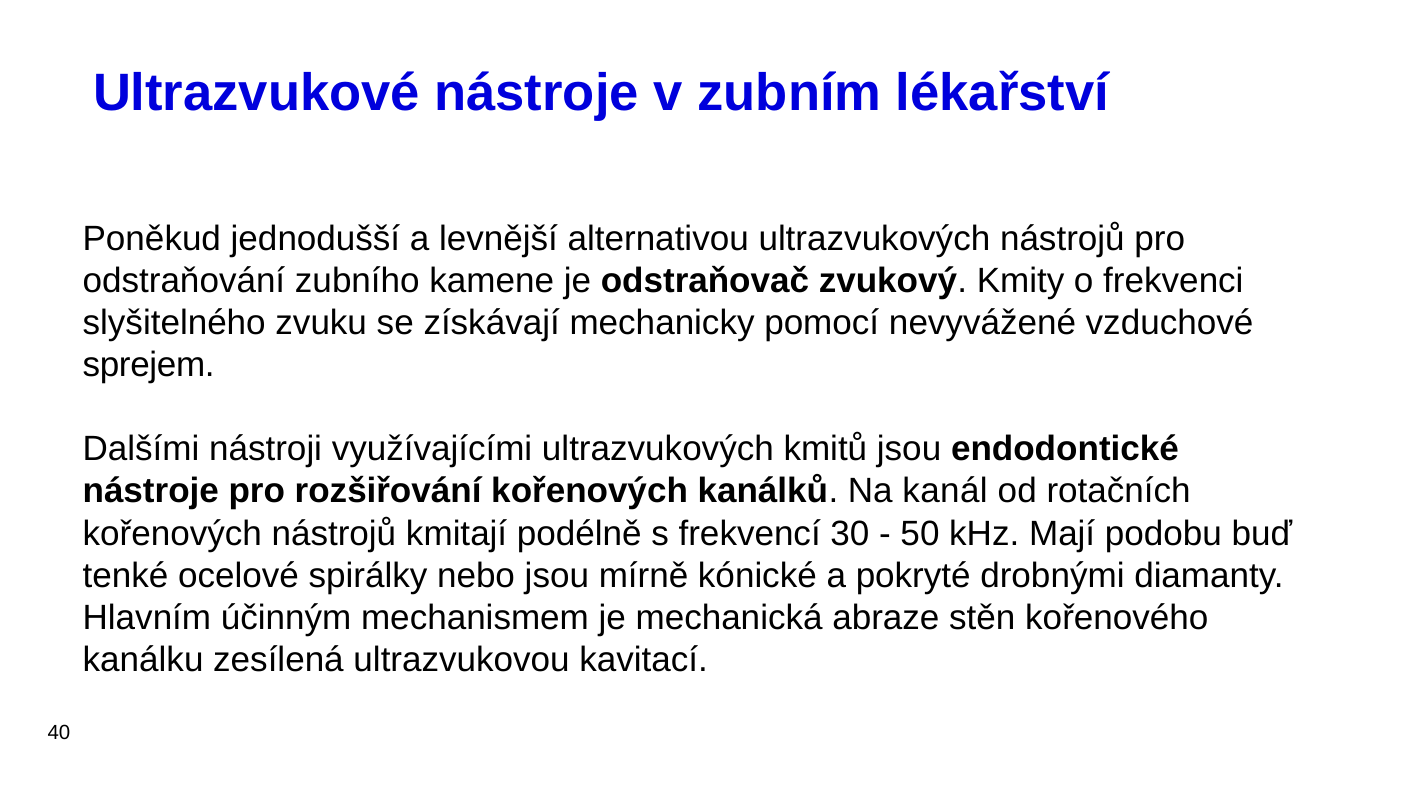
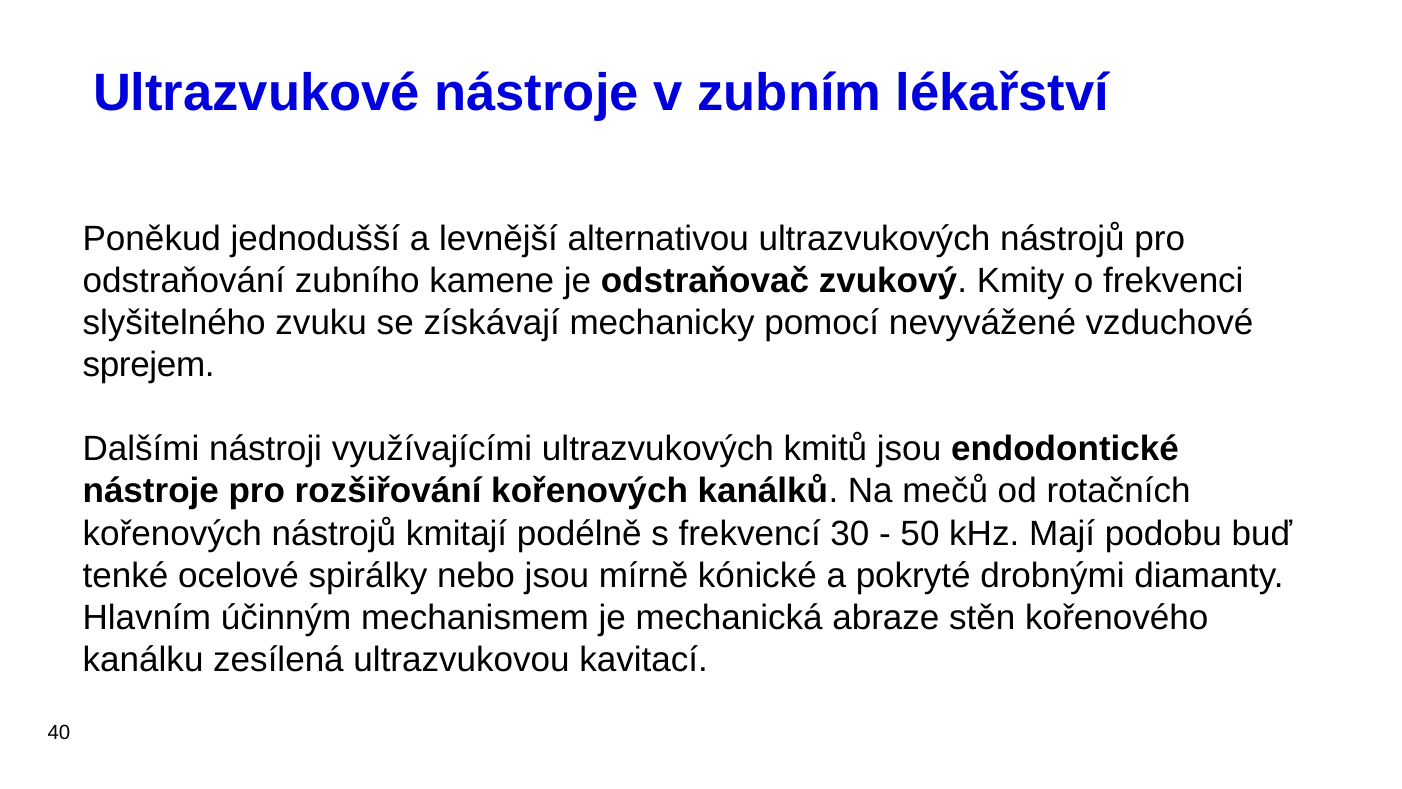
kanál: kanál -> mečů (945, 491)
